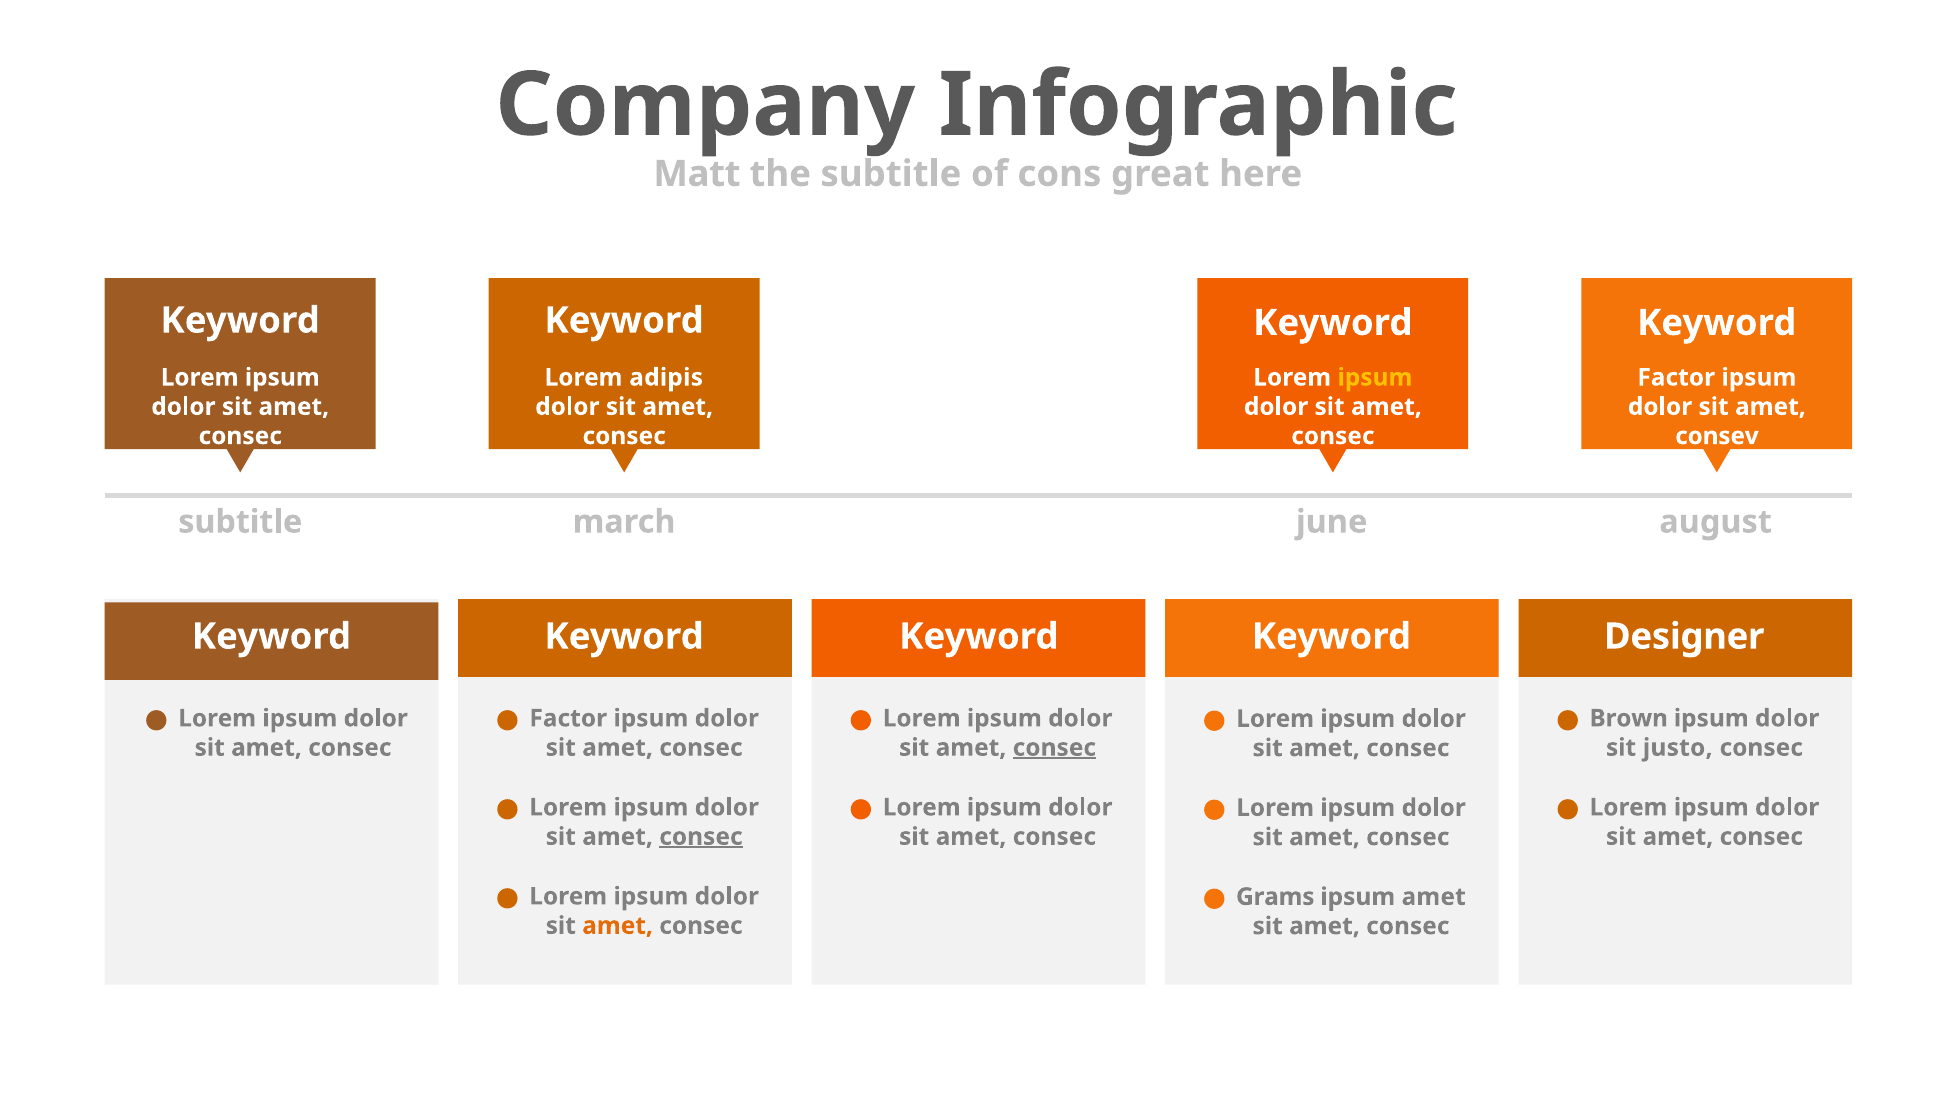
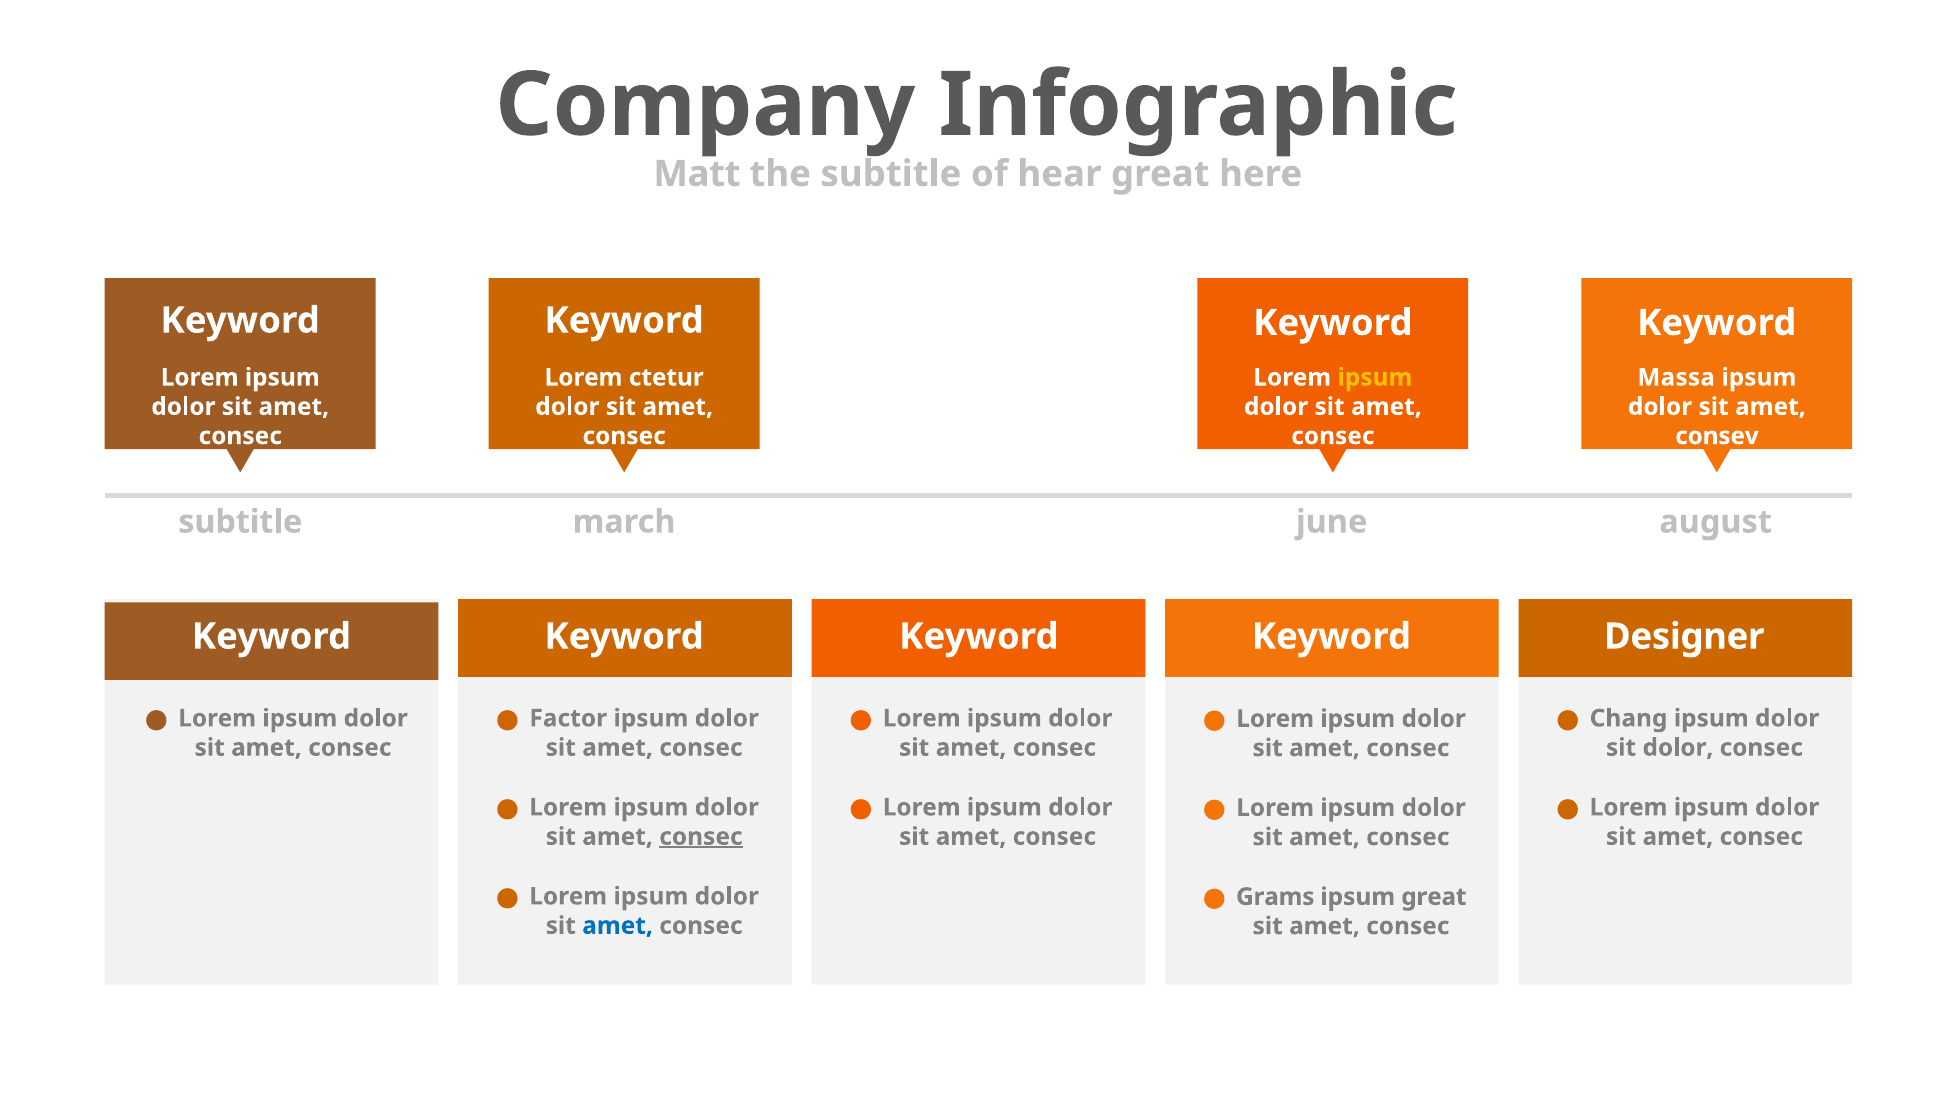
cons: cons -> hear (1059, 174)
adipis: adipis -> ctetur (666, 377)
Factor: Factor -> Massa (1676, 377)
Brown: Brown -> Chang (1629, 718)
consec underline: present -> none (1054, 748)
sit justo: justo -> dolor (1678, 748)
ipsum amet: amet -> great (1434, 897)
amet colour: orange -> blue (618, 926)
